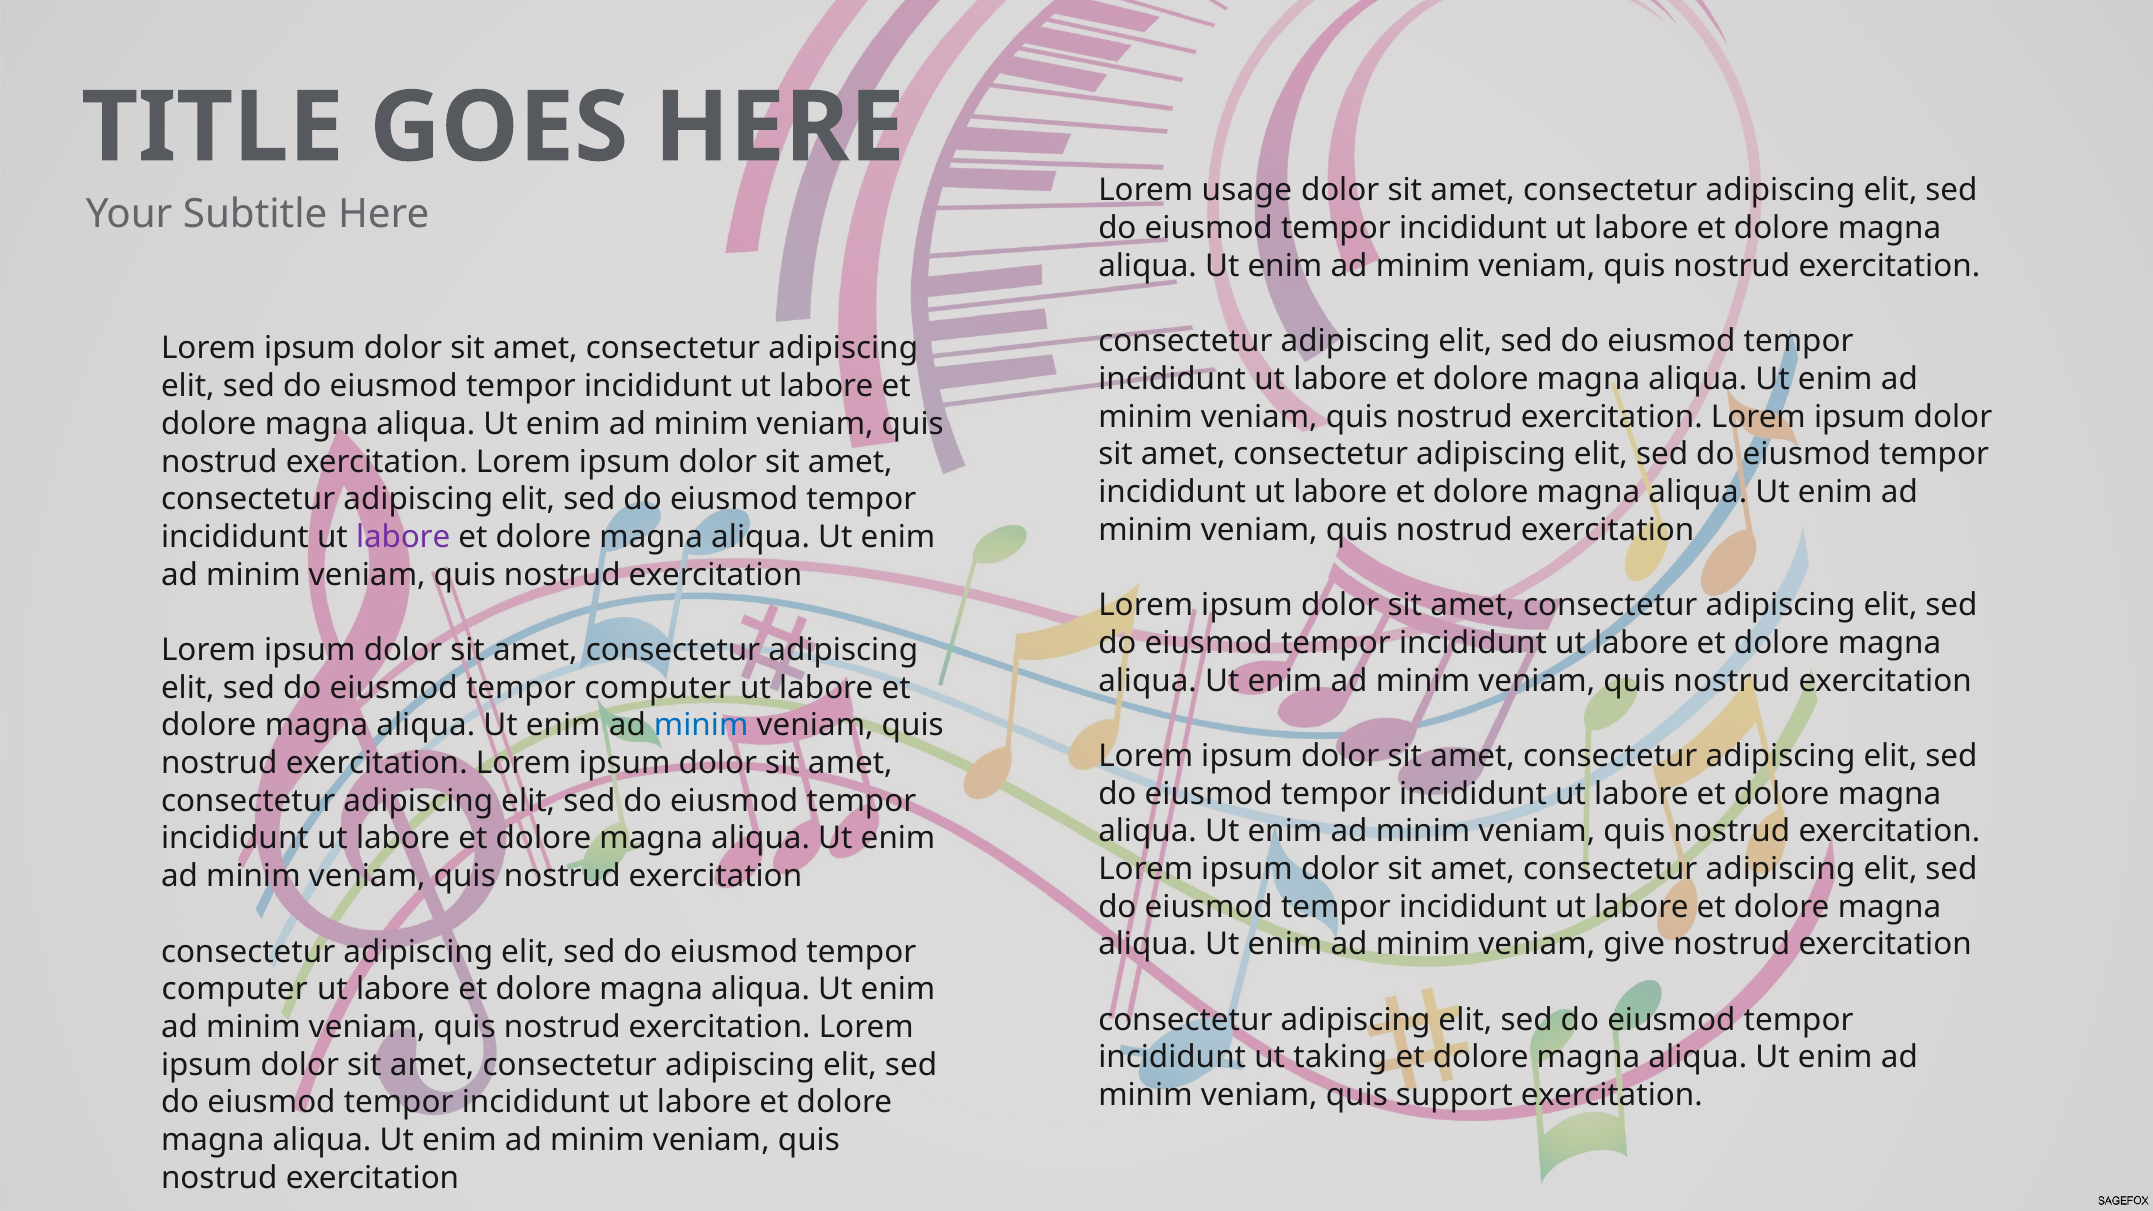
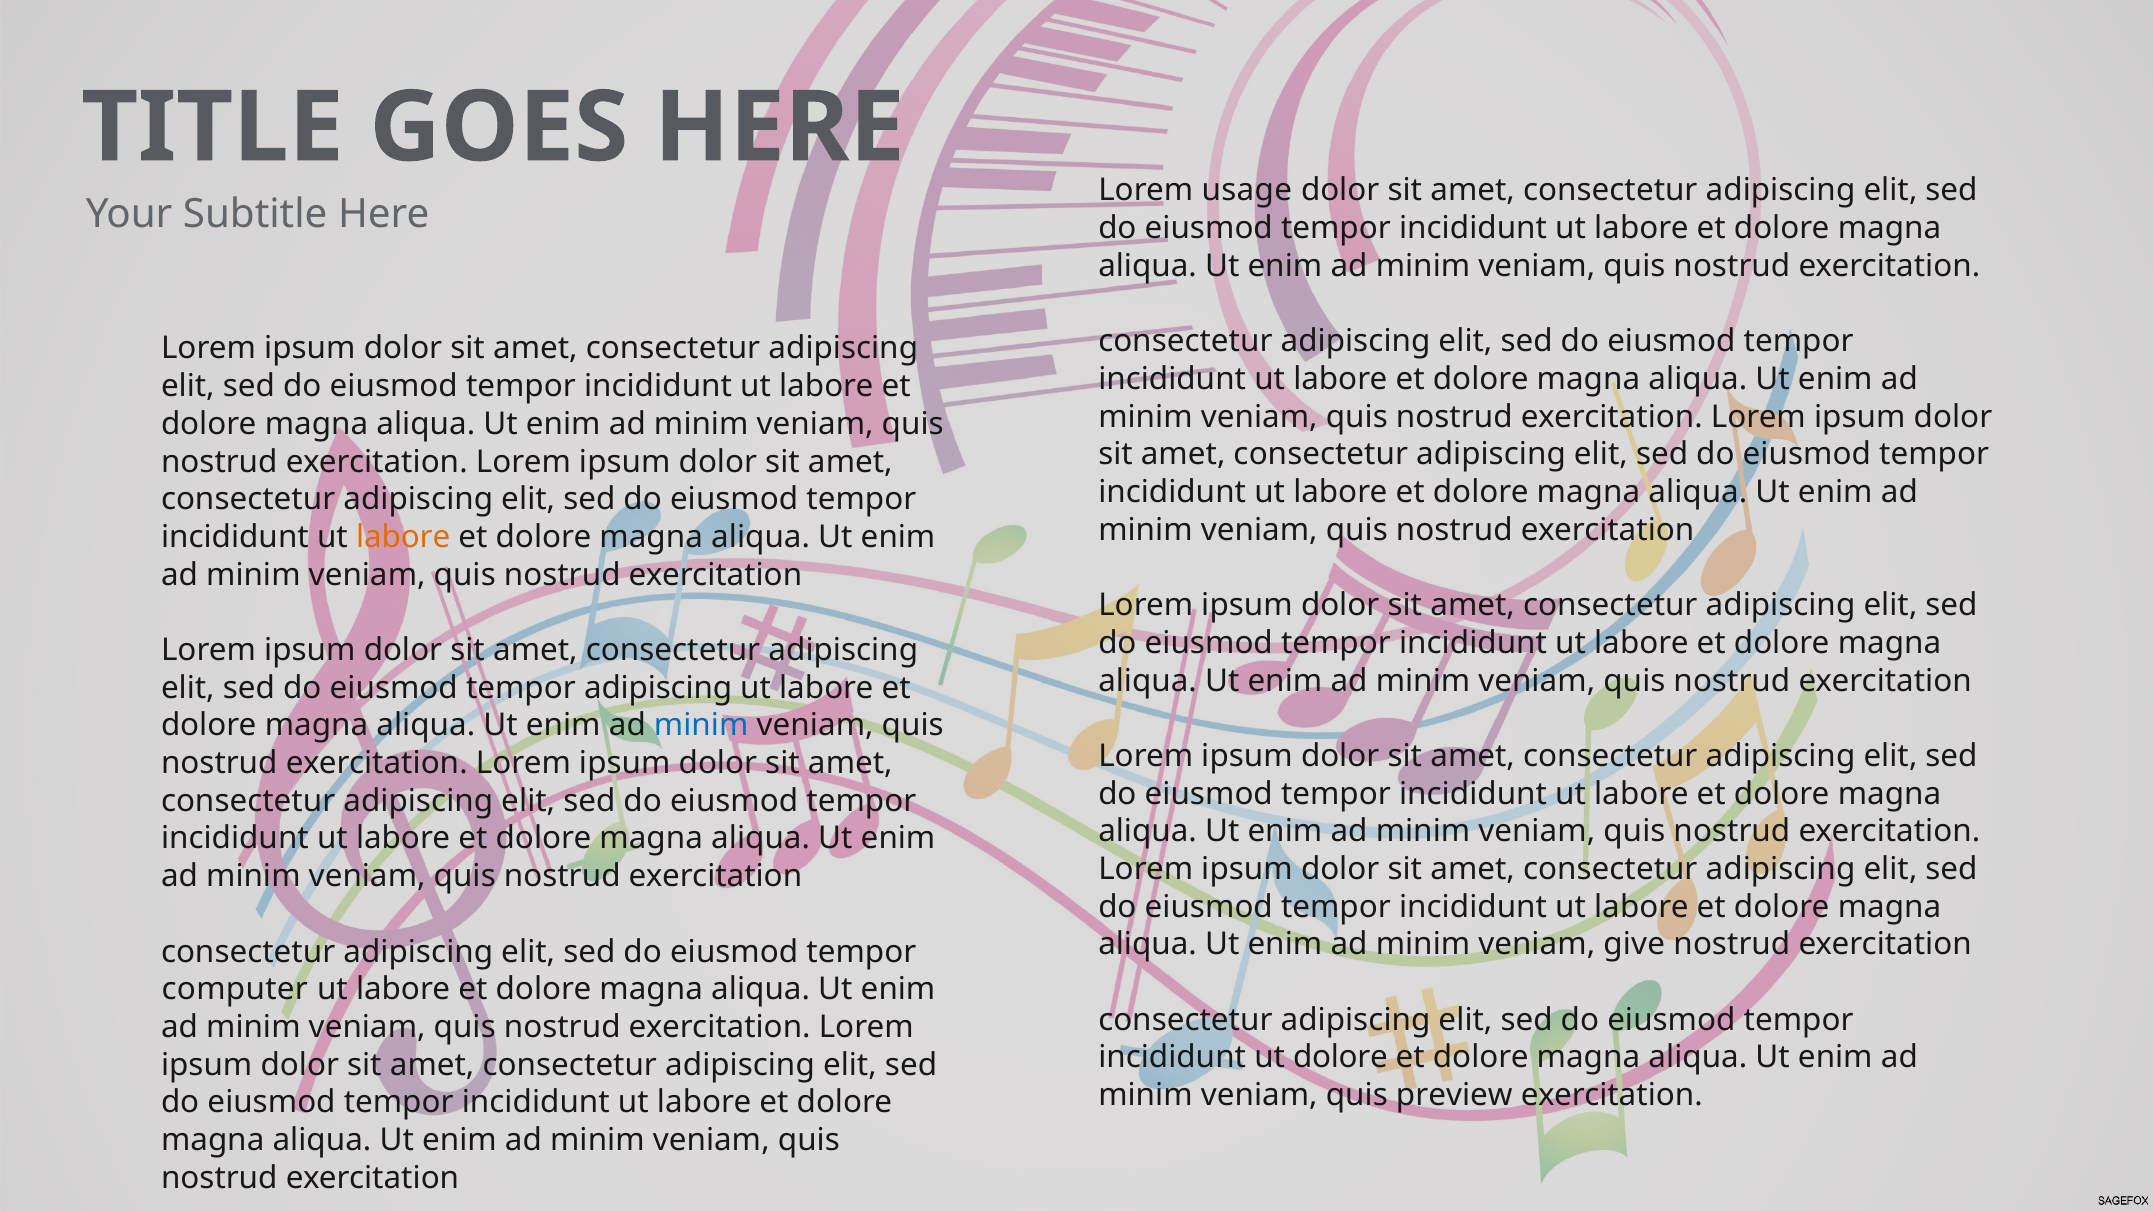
labore colour: purple -> orange (403, 537)
computer: computer -> adipiscing (658, 688)
ut taking: taking -> dolore (1340, 1058)
support: support -> preview (1454, 1095)
